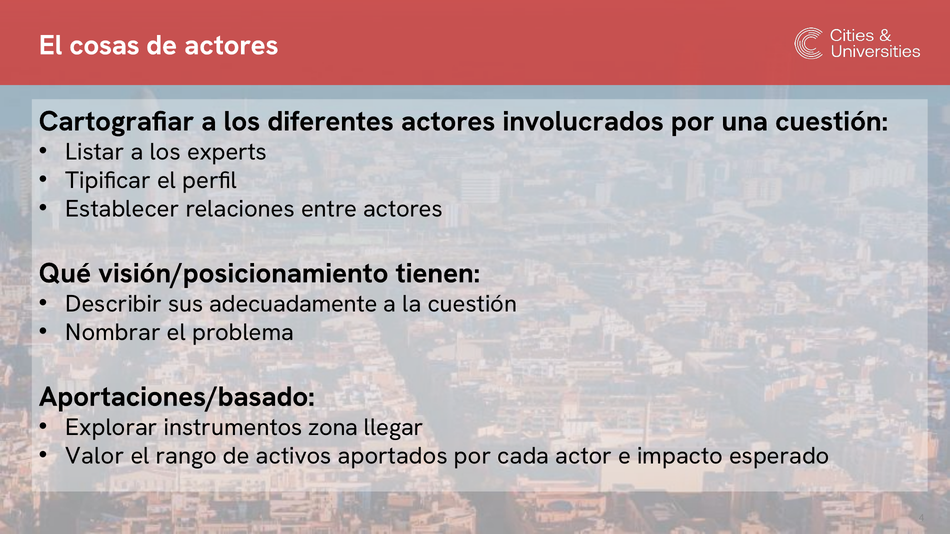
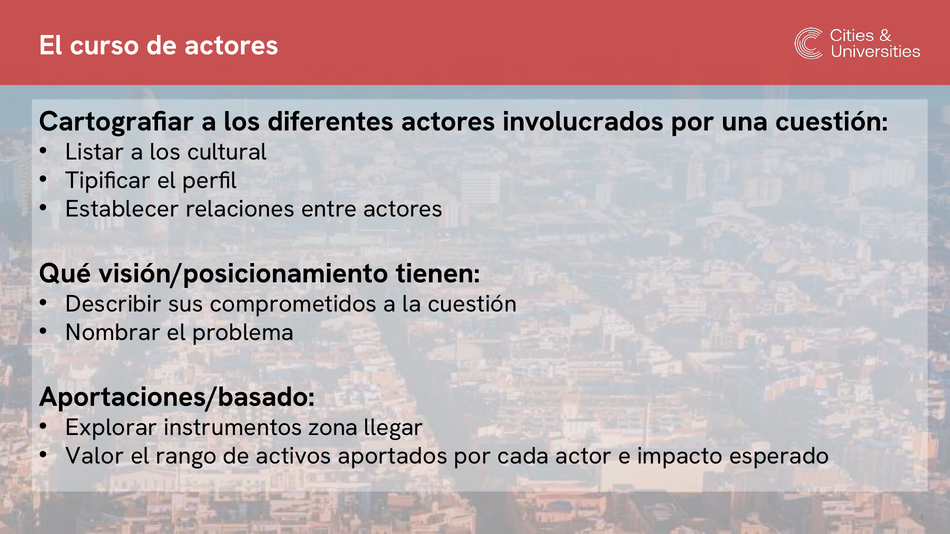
cosas: cosas -> curso (104, 45)
experts: experts -> cultural (227, 152)
adecuadamente: adecuadamente -> comprometidos (293, 304)
